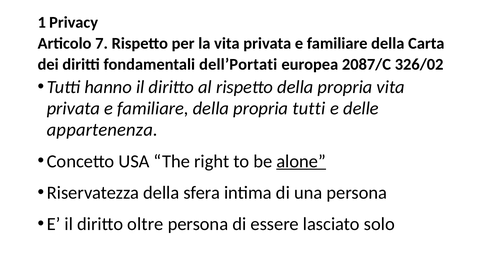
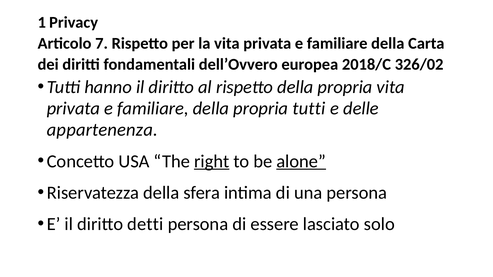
dell’Portati: dell’Portati -> dell’Ovvero (238, 64)
2087/C: 2087/C -> 2018/C (366, 64)
right underline: none -> present (212, 161)
oltre: oltre -> detti (145, 224)
